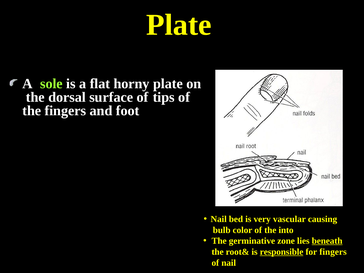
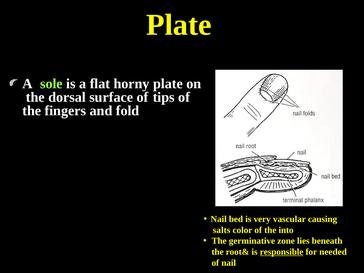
foot: foot -> fold (128, 111)
bulb: bulb -> salts (222, 230)
beneath underline: present -> none (327, 241)
for fingers: fingers -> needed (333, 252)
